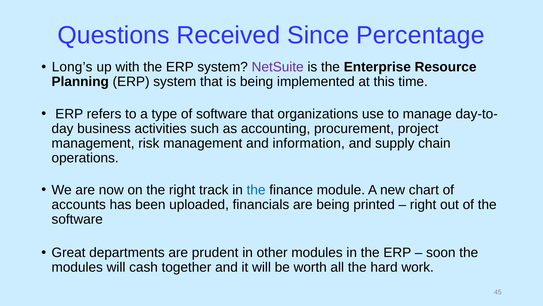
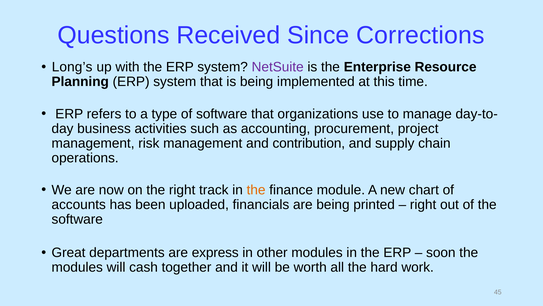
Percentage: Percentage -> Corrections (420, 35)
information: information -> contribution (309, 143)
the colour: blue -> orange (256, 190)
prudent: prudent -> express (215, 252)
